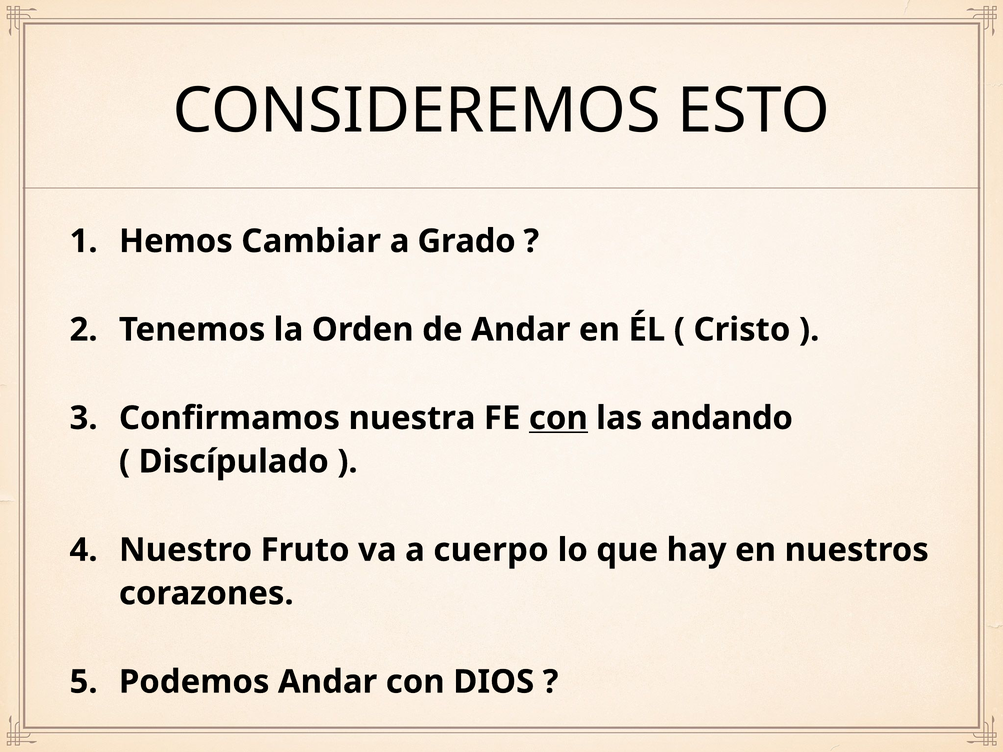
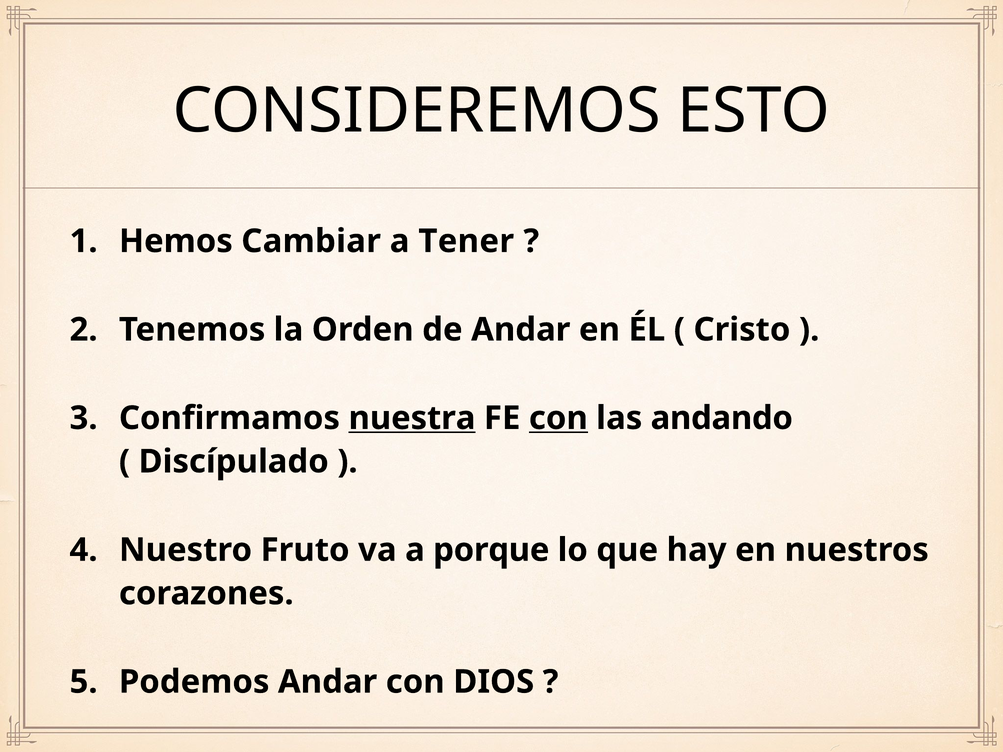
Grado: Grado -> Tener (466, 241)
nuestra underline: none -> present (412, 418)
cuerpo: cuerpo -> porque (491, 550)
